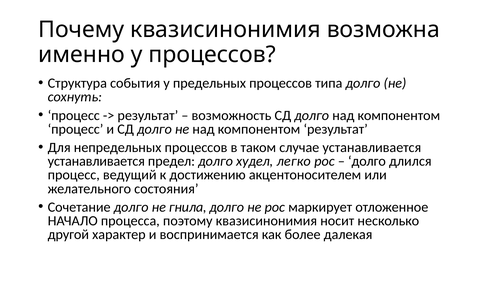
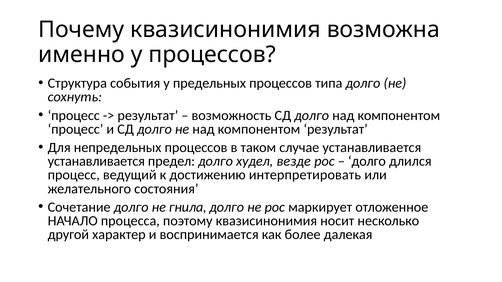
легко: легко -> везде (294, 161)
акцентоносителем: акцентоносителем -> интерпретировать (305, 175)
